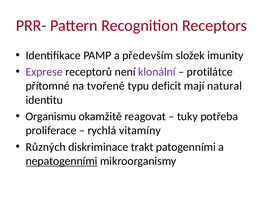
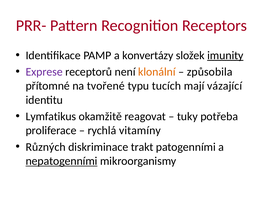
především: především -> konvertázy (148, 55)
imunity underline: none -> present (225, 55)
klonální colour: purple -> orange (157, 72)
protilátce: protilátce -> způsobila (210, 72)
deficit: deficit -> tucích (166, 86)
natural: natural -> vázající (225, 86)
Organismu: Organismu -> Lymfatikus (51, 116)
